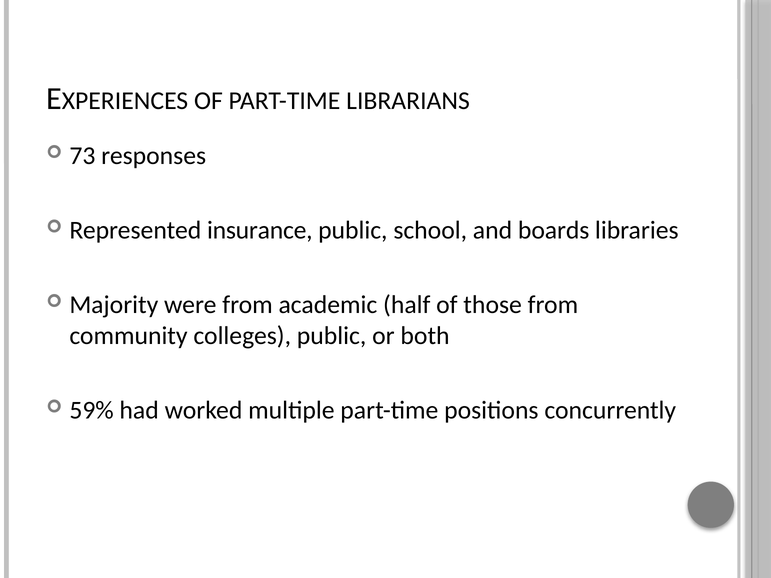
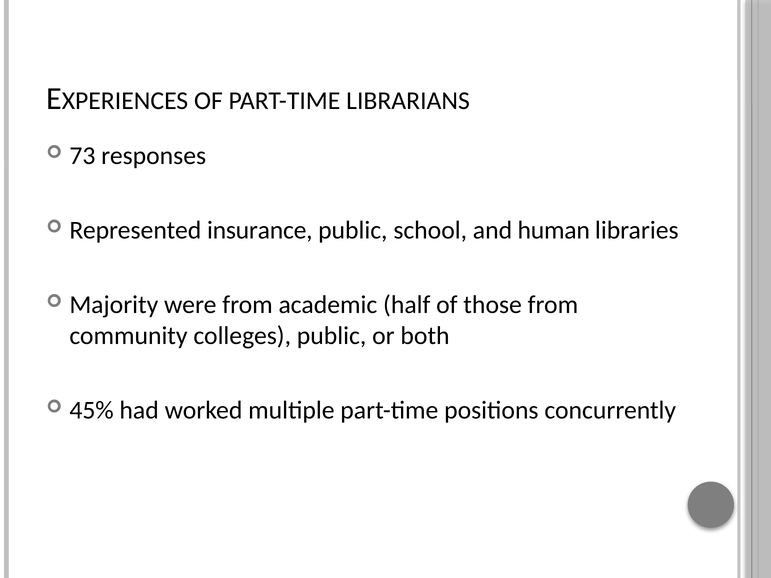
boards: boards -> human (554, 230)
59%: 59% -> 45% (92, 410)
